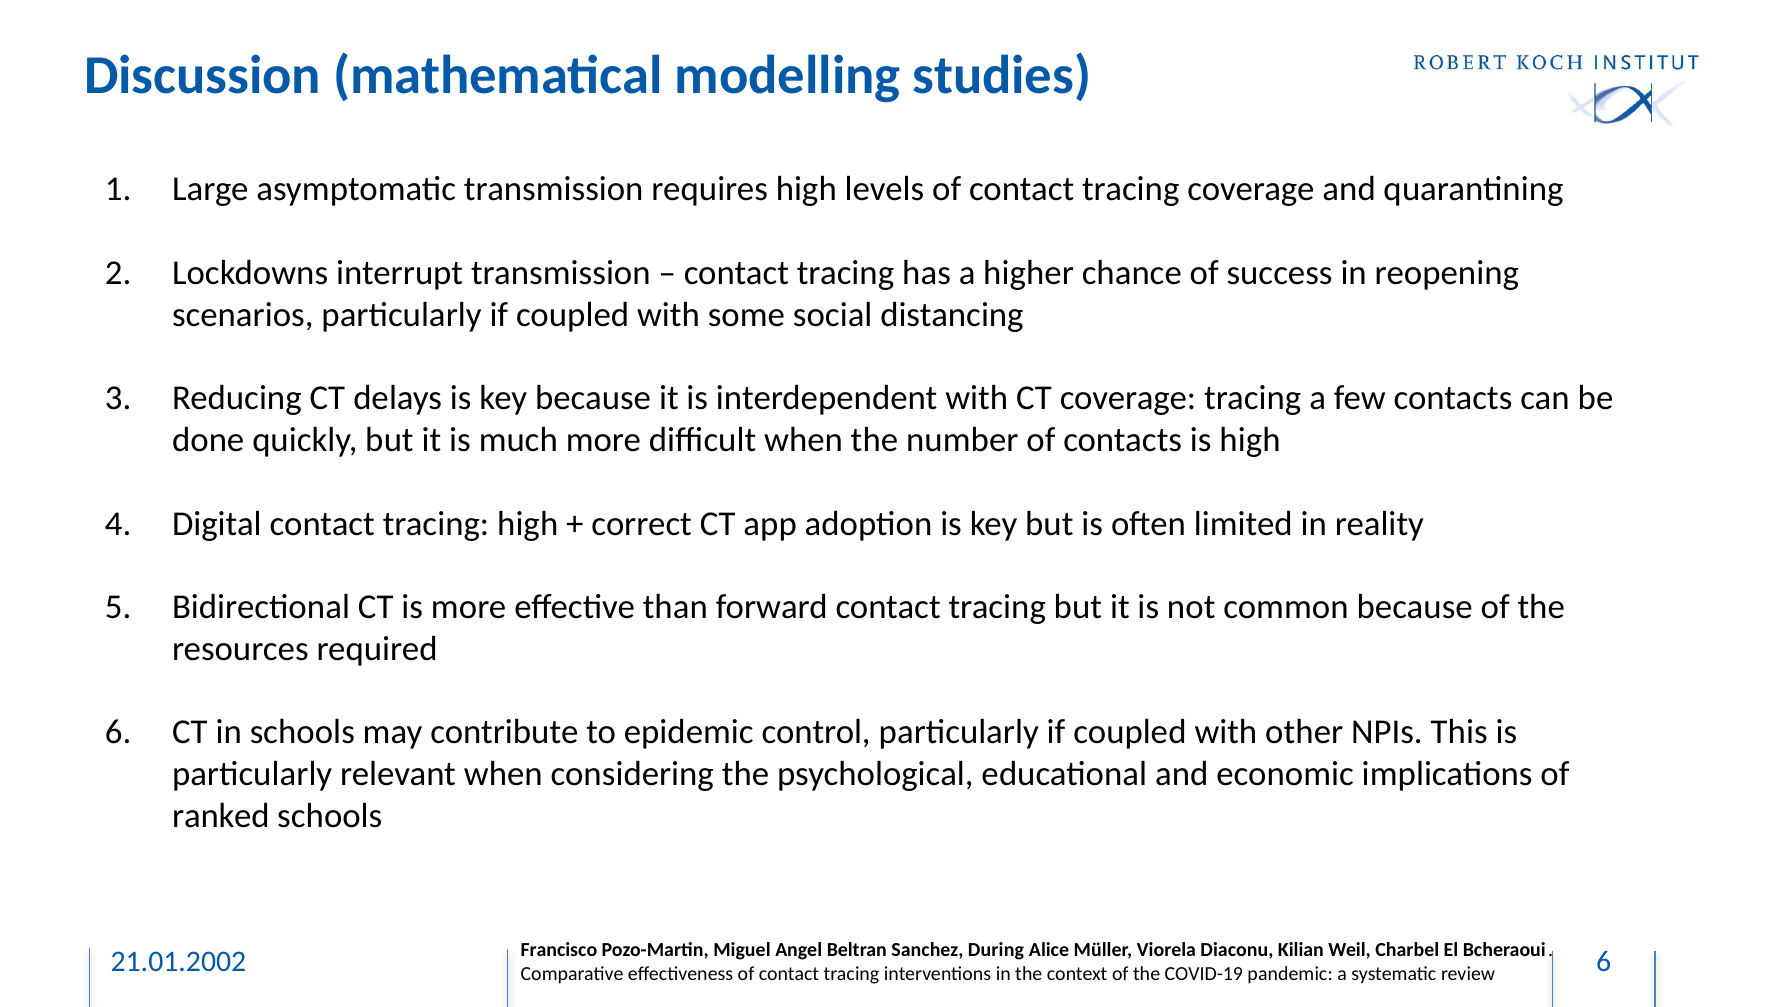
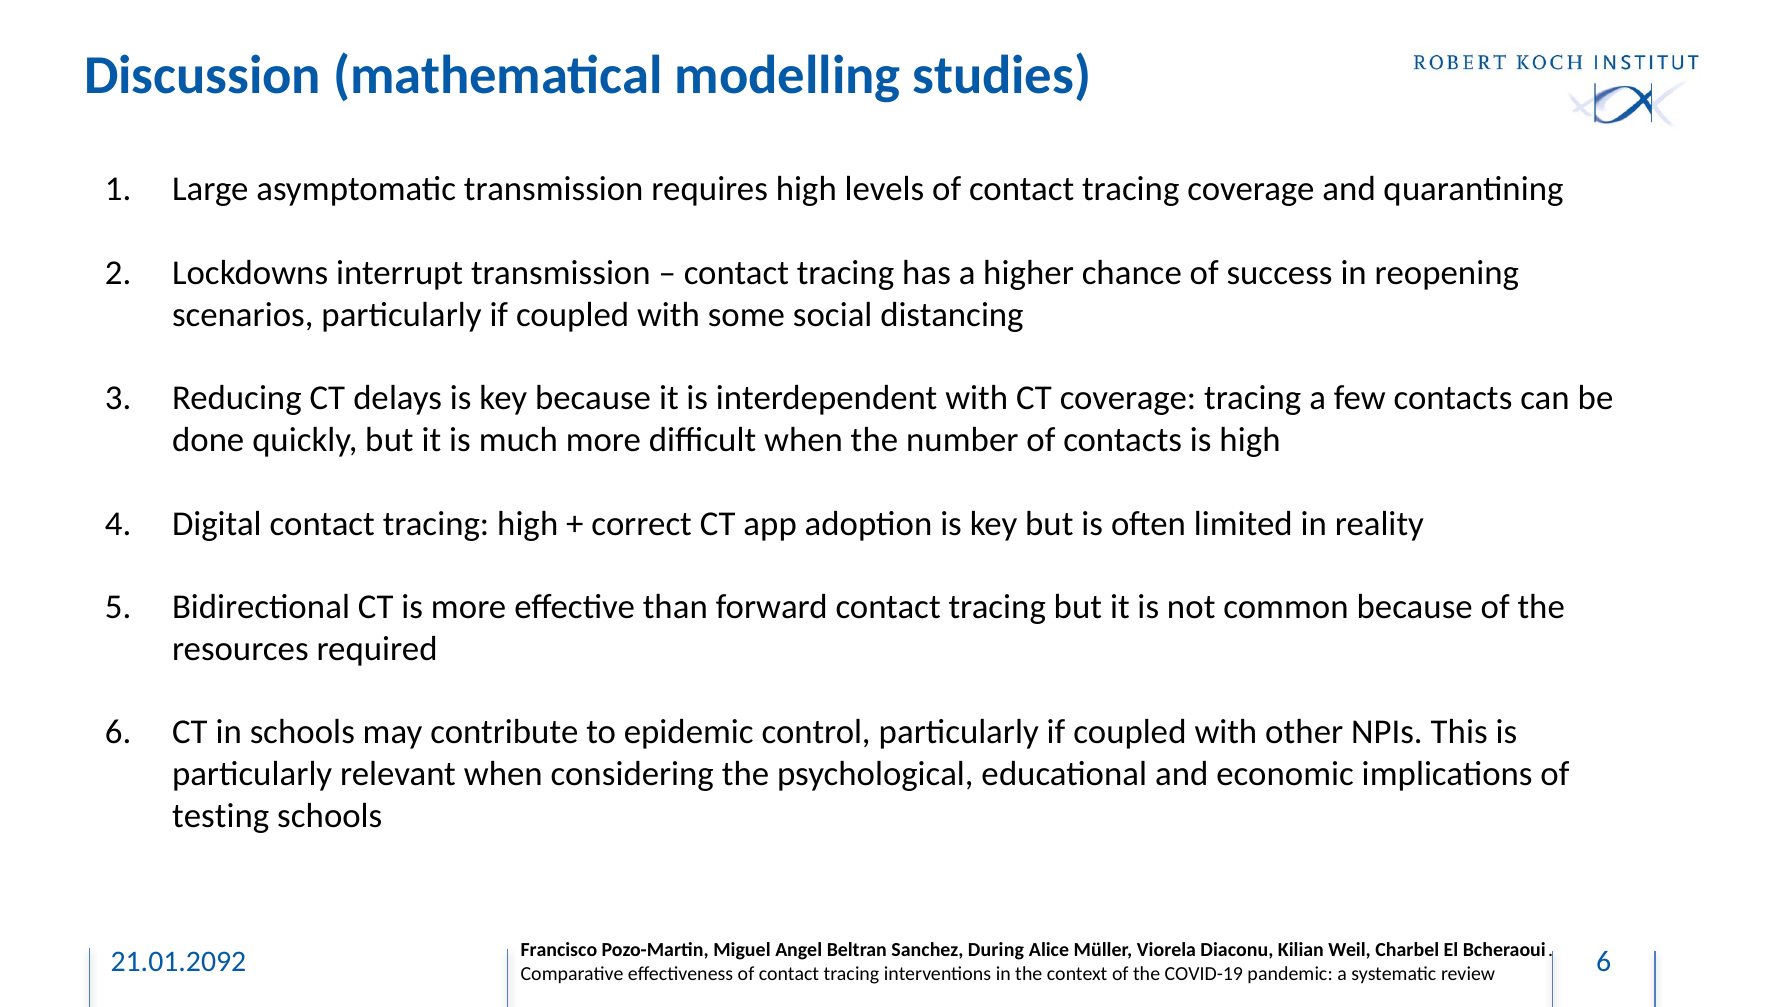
ranked: ranked -> testing (221, 816)
21.01.2002: 21.01.2002 -> 21.01.2092 (178, 962)
